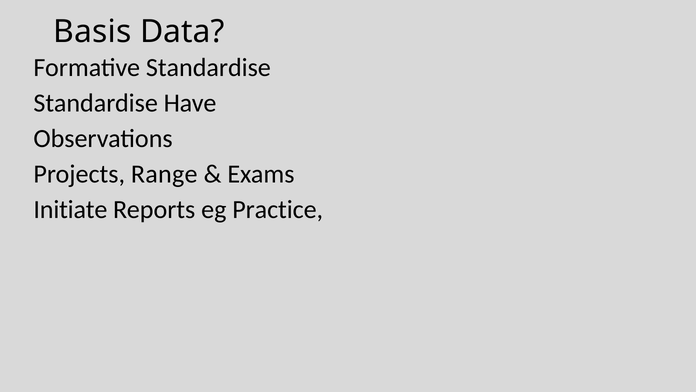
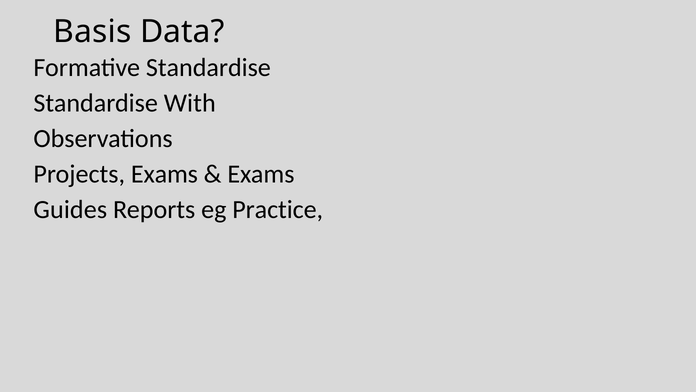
Have: Have -> With (190, 103)
Projects Range: Range -> Exams (164, 174)
Initiate: Initiate -> Guides (70, 209)
